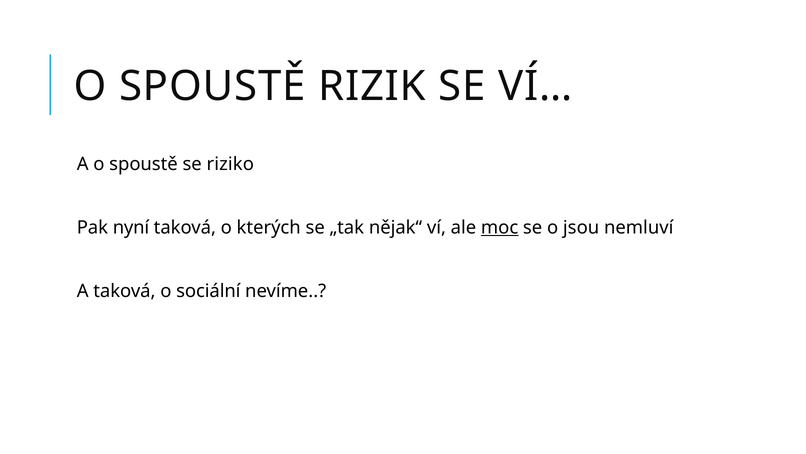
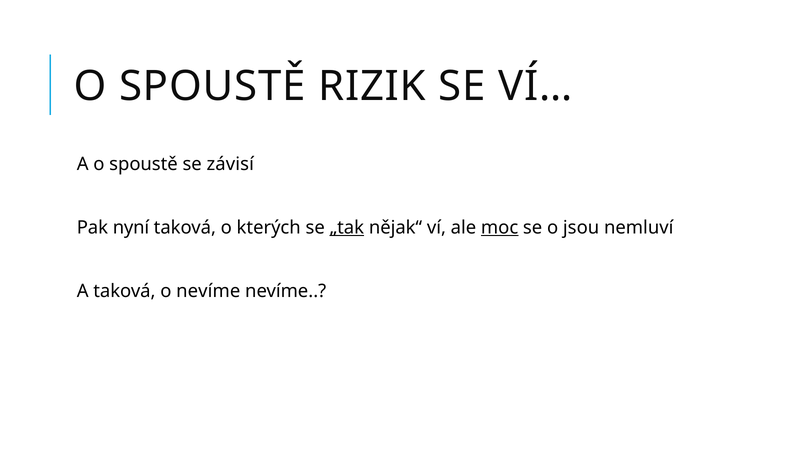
riziko: riziko -> závisí (230, 164)
„tak underline: none -> present (347, 227)
o sociální: sociální -> nevíme (208, 291)
